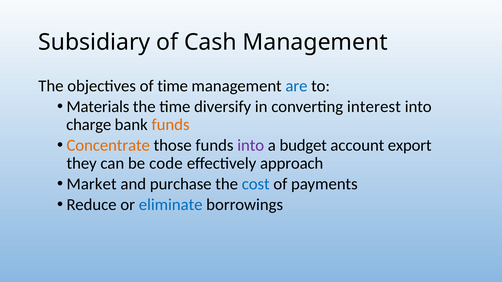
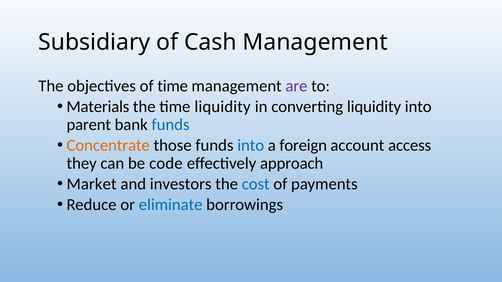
are colour: blue -> purple (296, 86)
time diversify: diversify -> liquidity (223, 107)
converting interest: interest -> liquidity (374, 107)
charge: charge -> parent (89, 125)
funds colour: orange -> blue (171, 125)
into colour: purple -> blue (251, 145)
budget: budget -> foreign (303, 145)
export: export -> access (410, 145)
purchase: purchase -> investors (181, 184)
